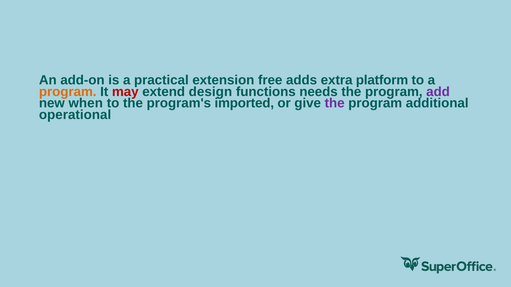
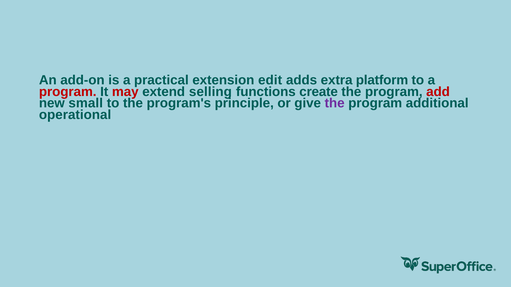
free: free -> edit (270, 80)
program colour: orange -> red (68, 92)
design: design -> selling (210, 92)
needs: needs -> create (319, 92)
add colour: purple -> red (438, 92)
when: when -> small (86, 103)
imported: imported -> principle (244, 103)
